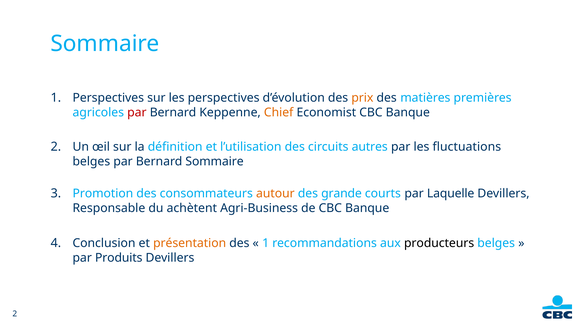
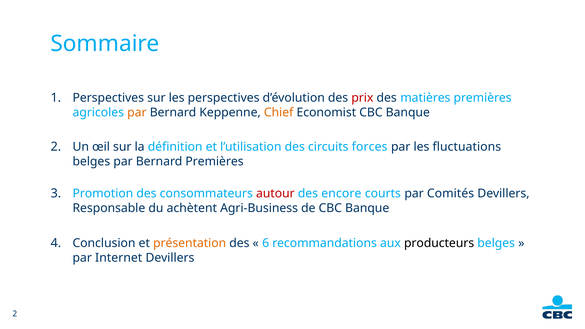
prix colour: orange -> red (362, 98)
par colour: red -> orange (137, 113)
autres: autres -> forces (370, 147)
Bernard Sommaire: Sommaire -> Premières (214, 161)
autour colour: orange -> red (275, 194)
grande: grande -> encore (341, 194)
Laquelle: Laquelle -> Comités (451, 194)
1: 1 -> 6 (266, 243)
Produits: Produits -> Internet (119, 258)
